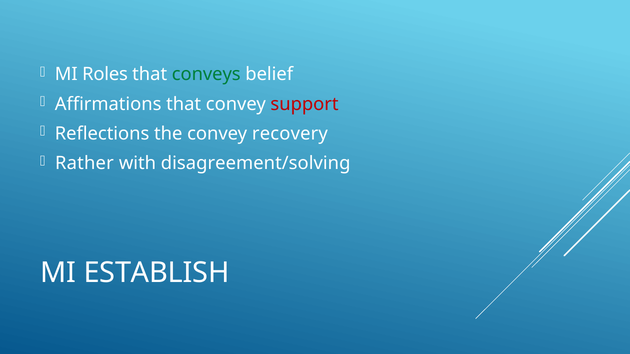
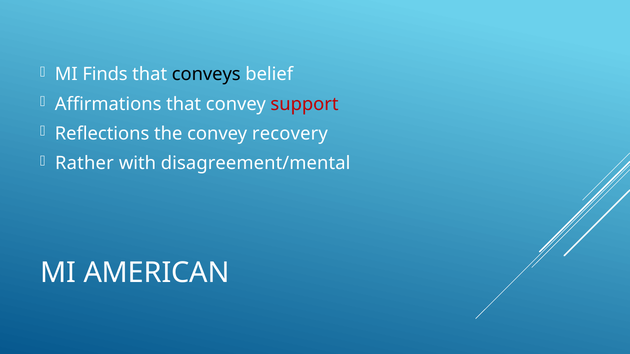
Roles: Roles -> Finds (105, 74)
conveys colour: green -> black (206, 74)
disagreement/solving: disagreement/solving -> disagreement/mental (256, 163)
ESTABLISH: ESTABLISH -> AMERICAN (157, 273)
